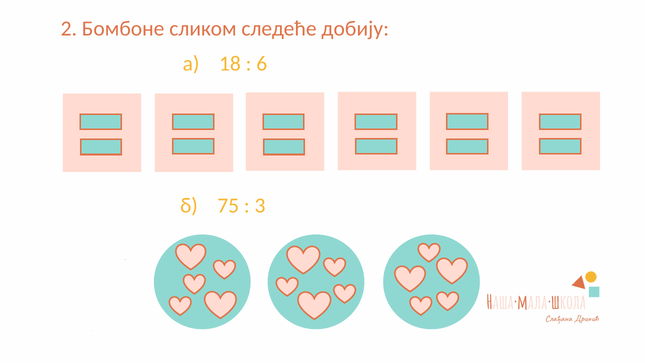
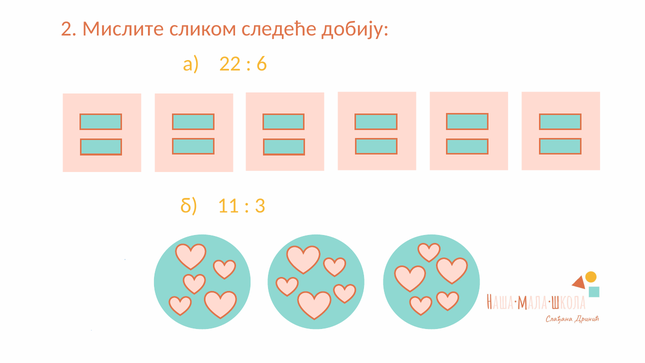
Бомбоне: Бомбоне -> Мислите (123, 29)
18: 18 -> 22 (230, 63)
75: 75 -> 11 (228, 206)
